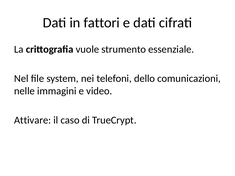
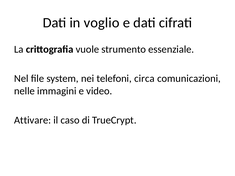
fattori: fattori -> voglio (102, 23)
dello: dello -> circa (144, 79)
